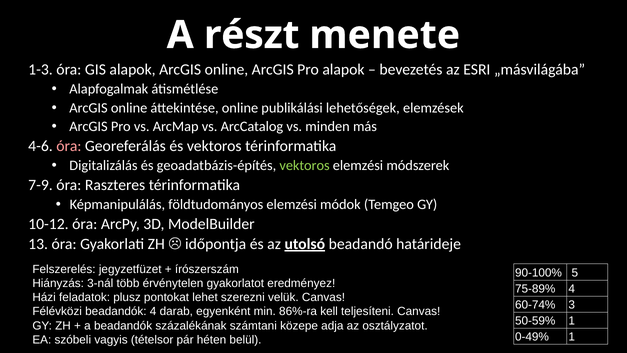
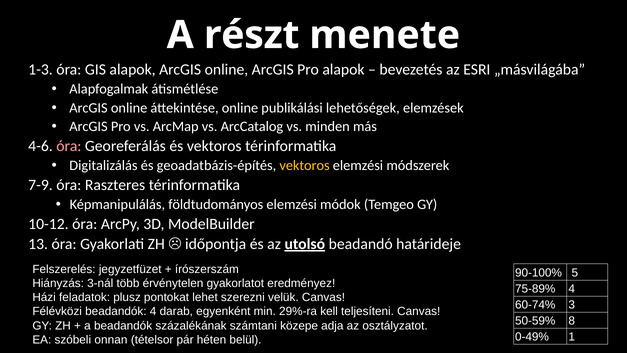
vektoros colour: light green -> yellow (305, 165)
86%-ra: 86%-ra -> 29%-ra (298, 311)
50-59% 1: 1 -> 8 (572, 321)
vagyis: vagyis -> onnan (111, 339)
